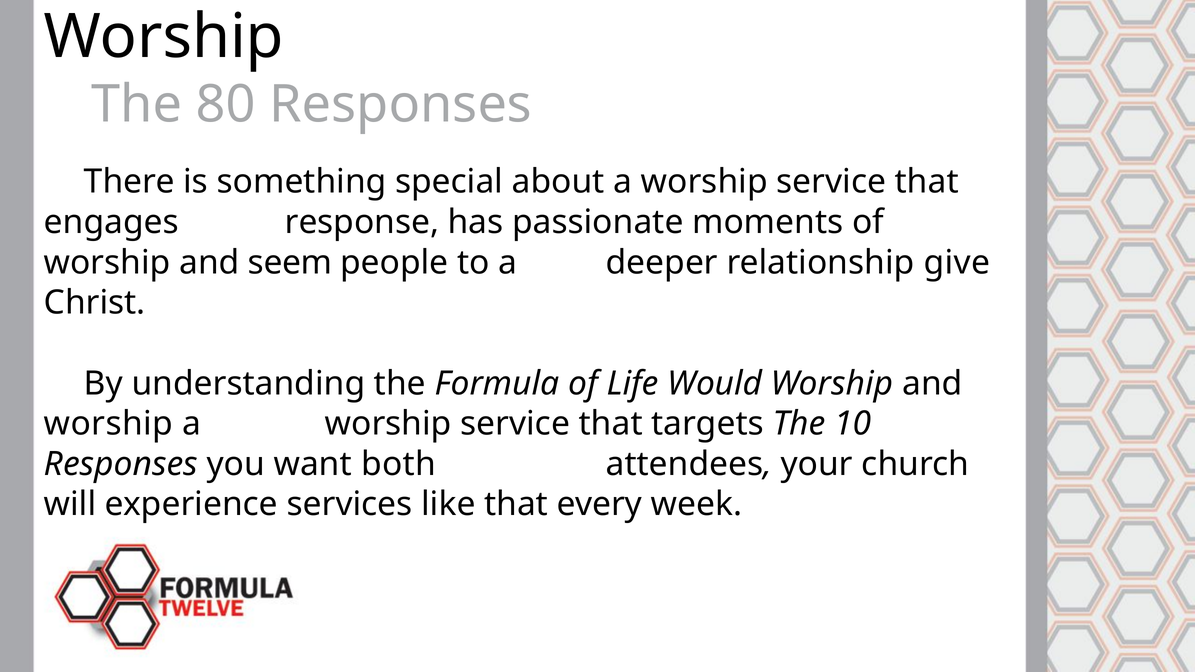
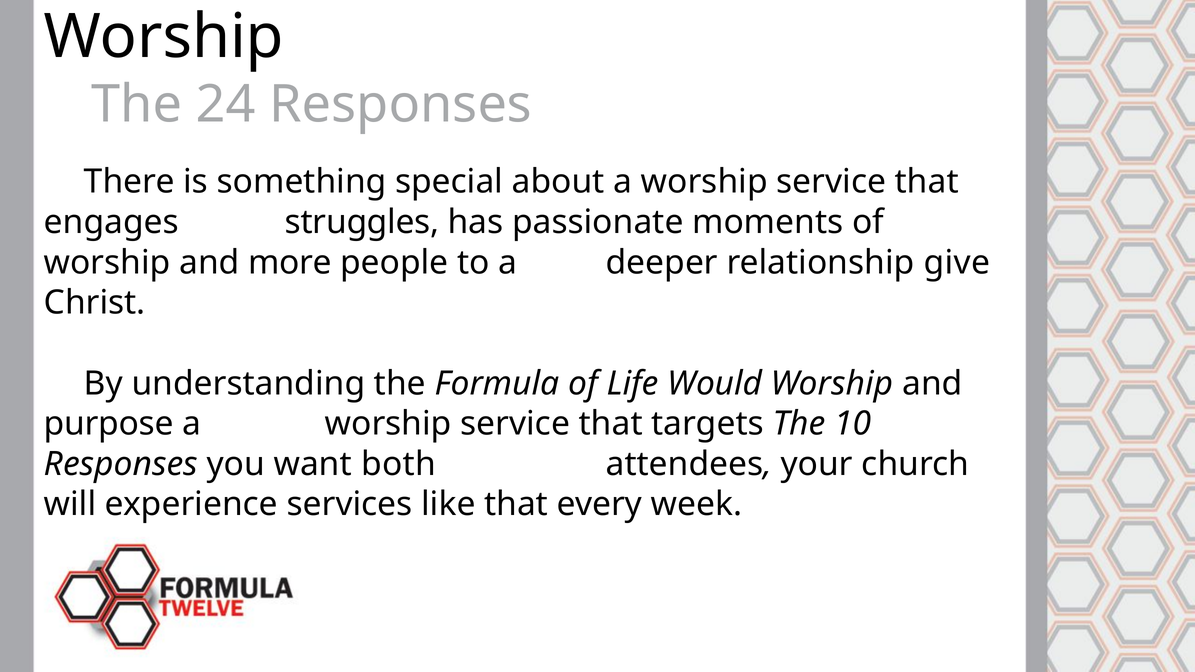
80: 80 -> 24 (226, 105)
response: response -> struggles (362, 222)
seem: seem -> more (290, 263)
worship: worship -> purpose (109, 424)
